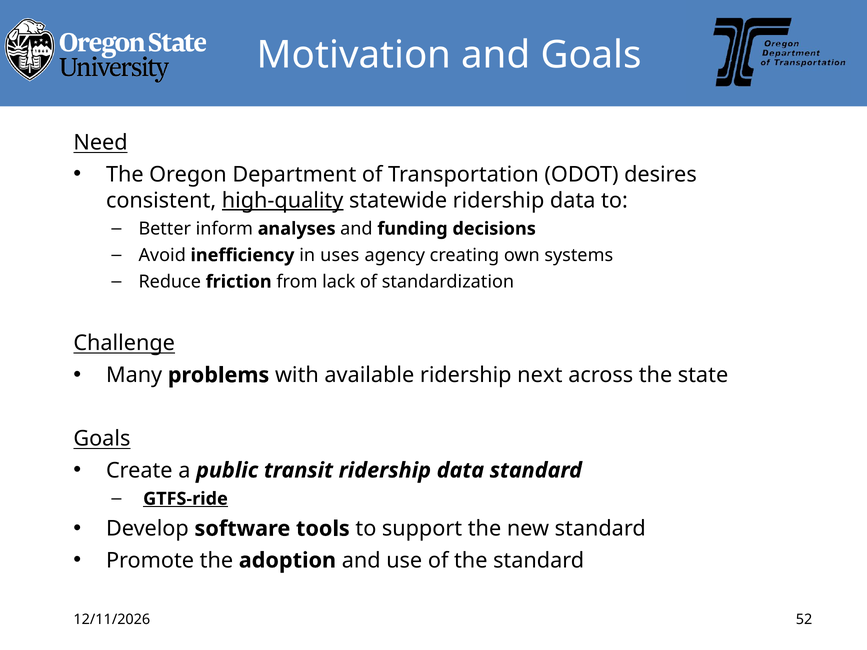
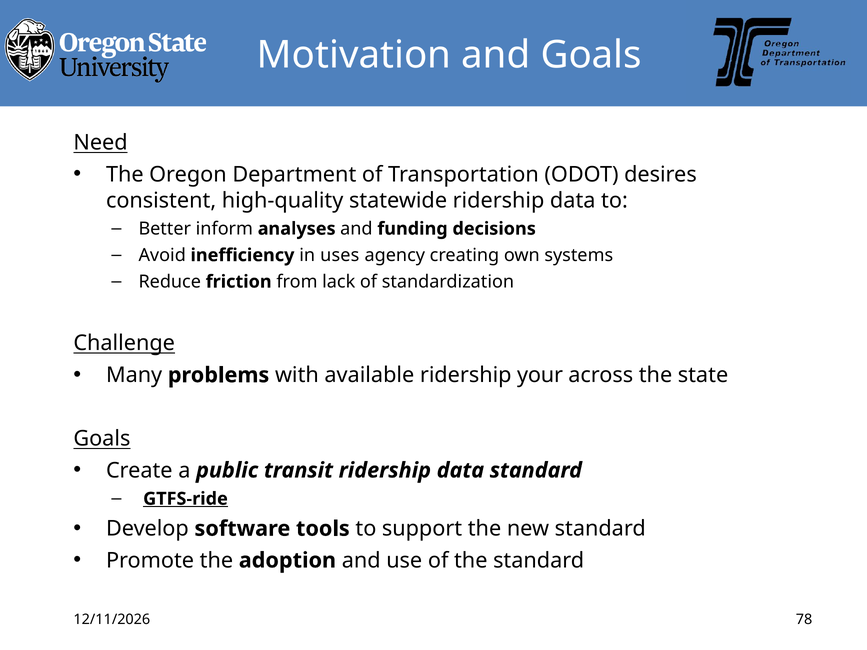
high-quality underline: present -> none (283, 200)
next: next -> your (540, 375)
52: 52 -> 78 (804, 620)
